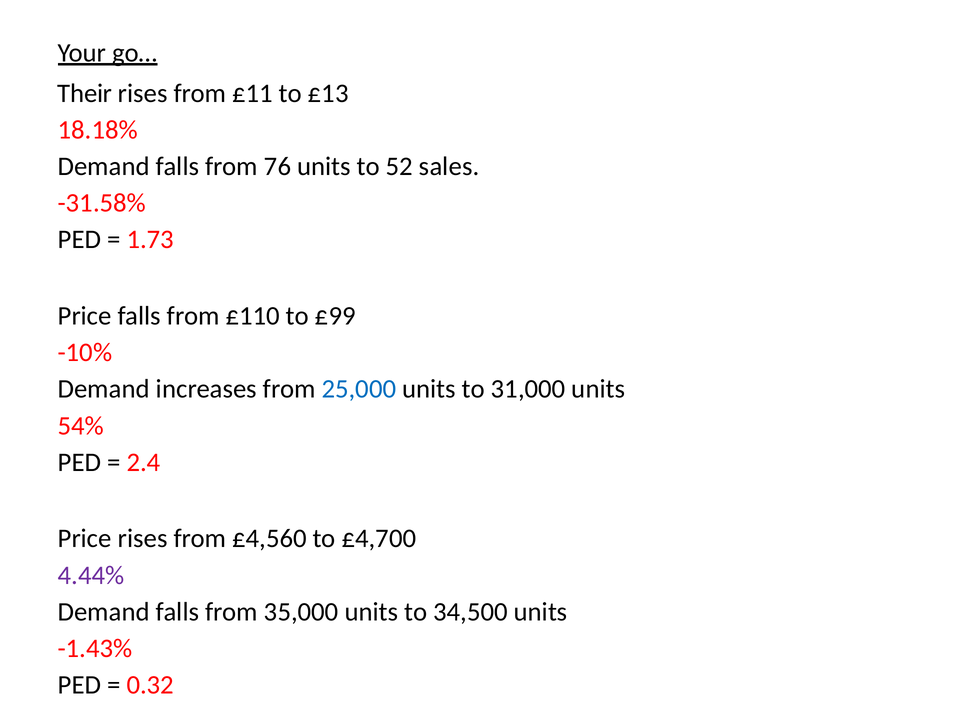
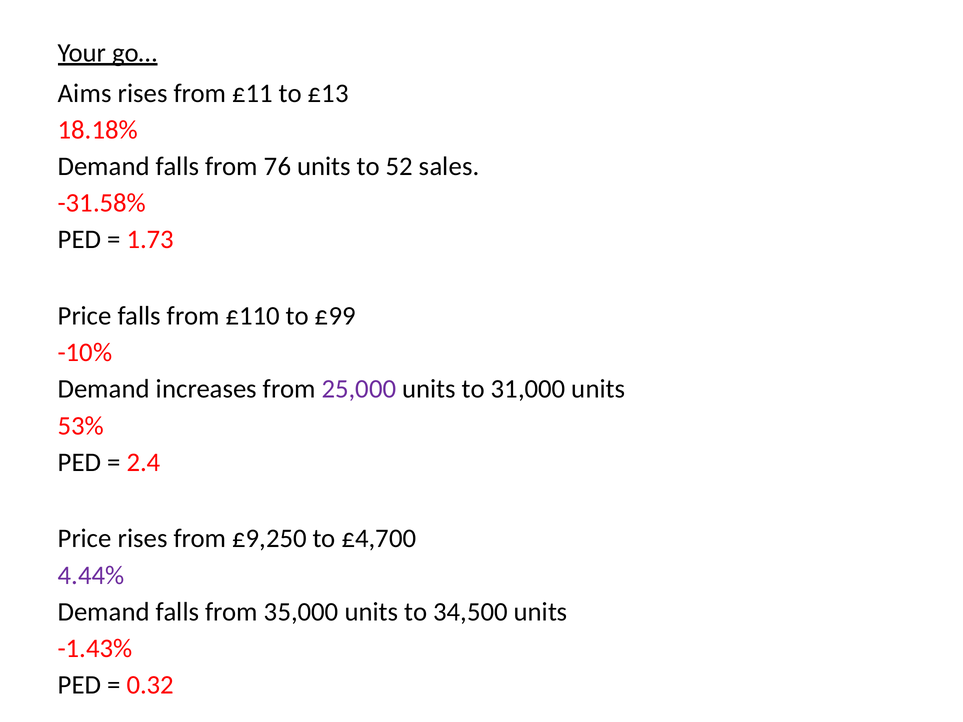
Their: Their -> Aims (85, 93)
25,000 colour: blue -> purple (359, 389)
54%: 54% -> 53% (81, 426)
£4,560: £4,560 -> £9,250 (269, 539)
